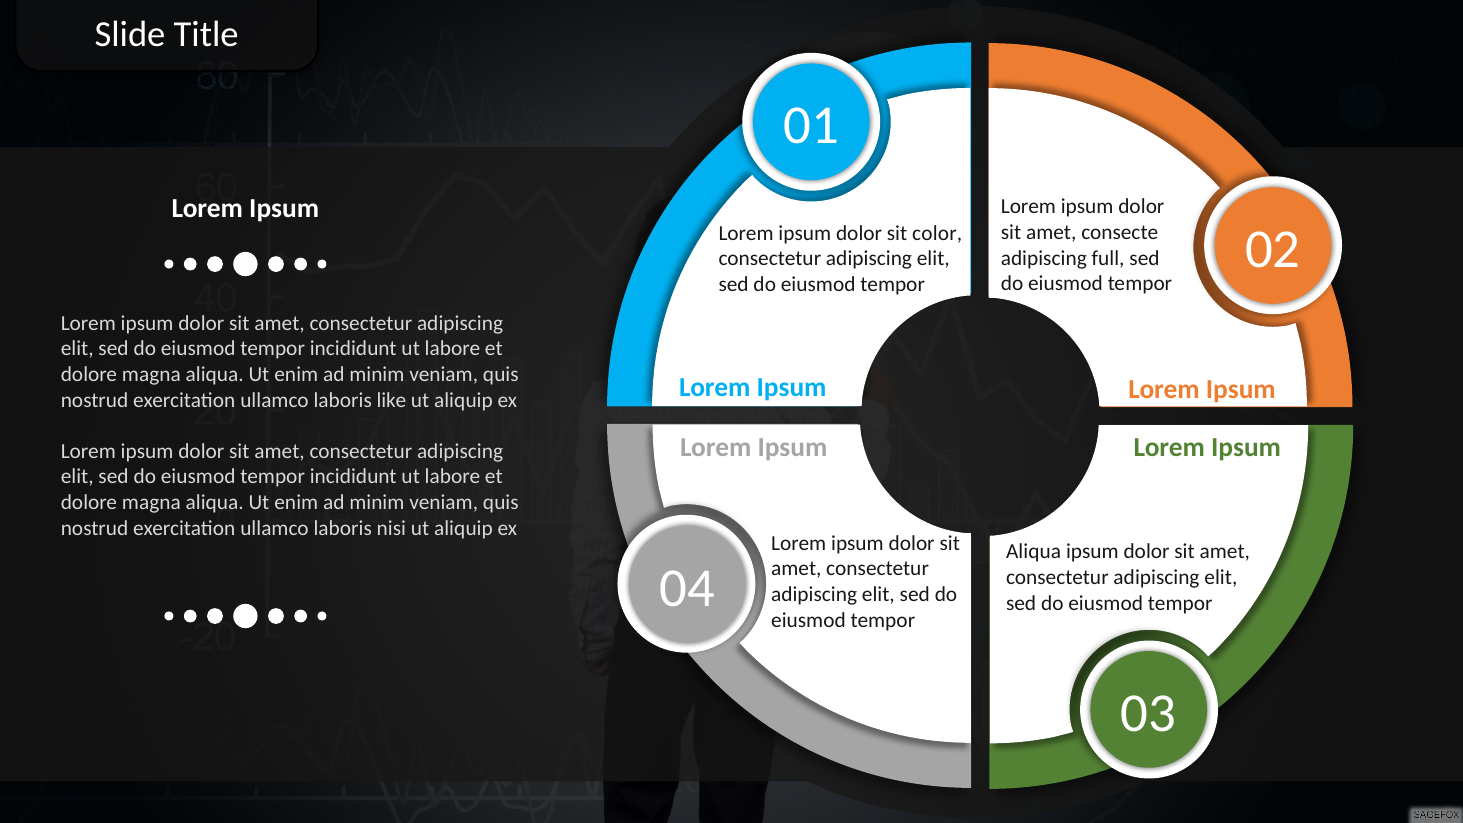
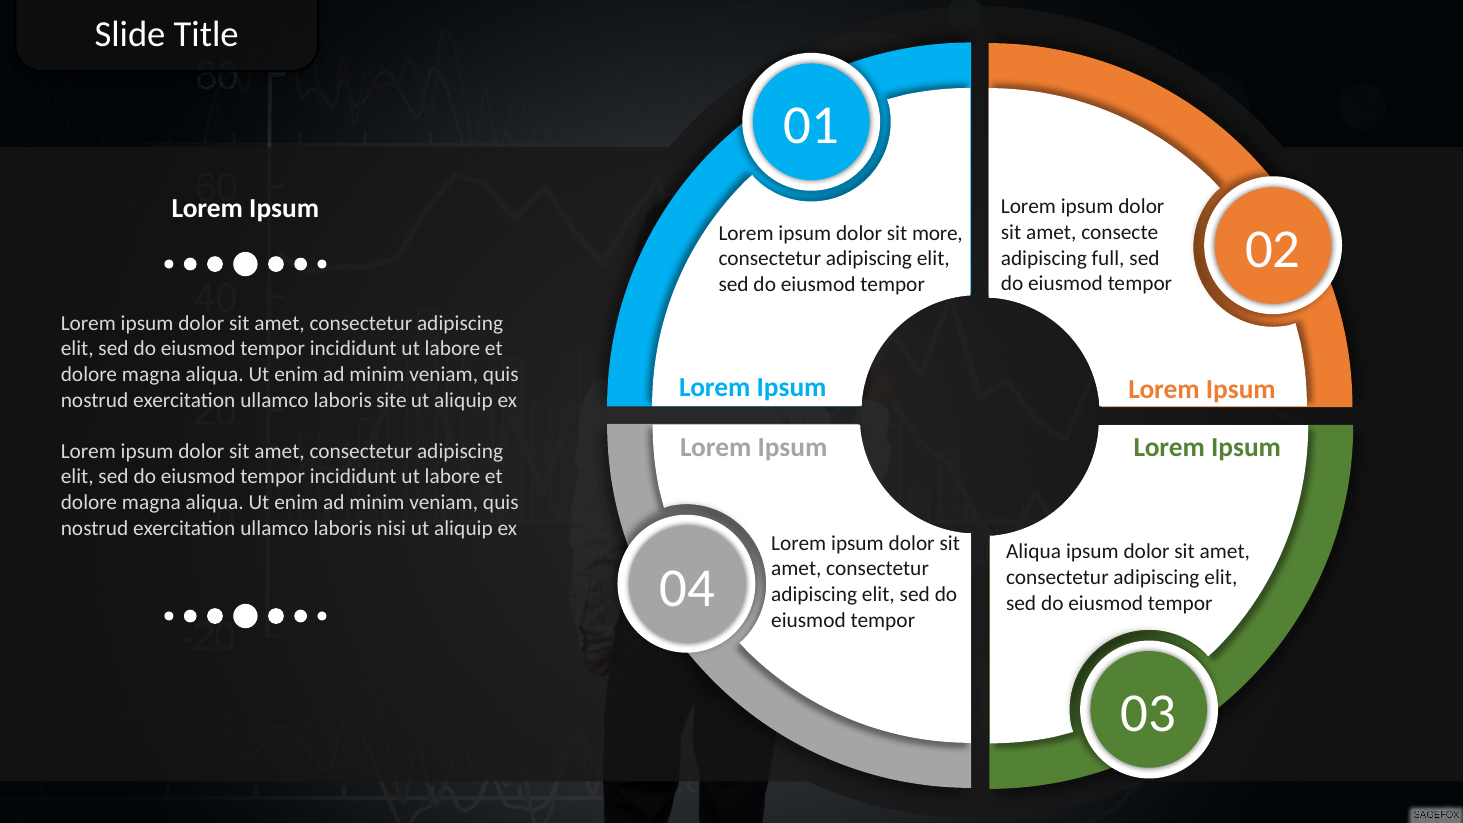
color: color -> more (937, 233)
like: like -> site (392, 400)
